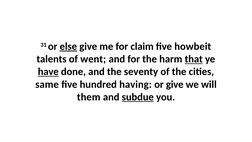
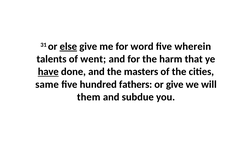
claim: claim -> word (142, 46)
howbeit: howbeit -> wherein (193, 46)
that underline: present -> none (194, 59)
seventy: seventy -> masters (141, 72)
having: having -> fathers (136, 84)
subdue underline: present -> none (138, 97)
